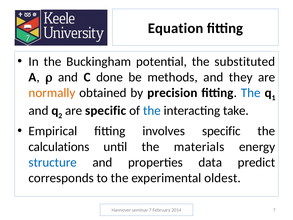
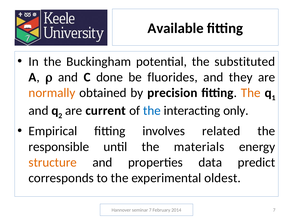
Equation: Equation -> Available (176, 28)
methods: methods -> fluorides (173, 77)
The colour: blue -> orange (251, 93)
are specific: specific -> current (106, 111)
take: take -> only (236, 111)
involves specific: specific -> related (221, 131)
calculations: calculations -> responsible (59, 147)
structure colour: blue -> orange (53, 162)
